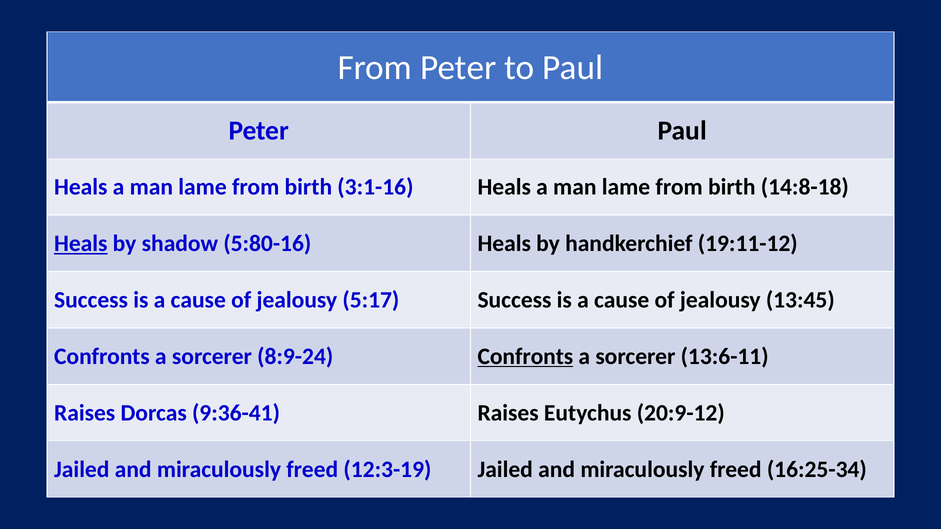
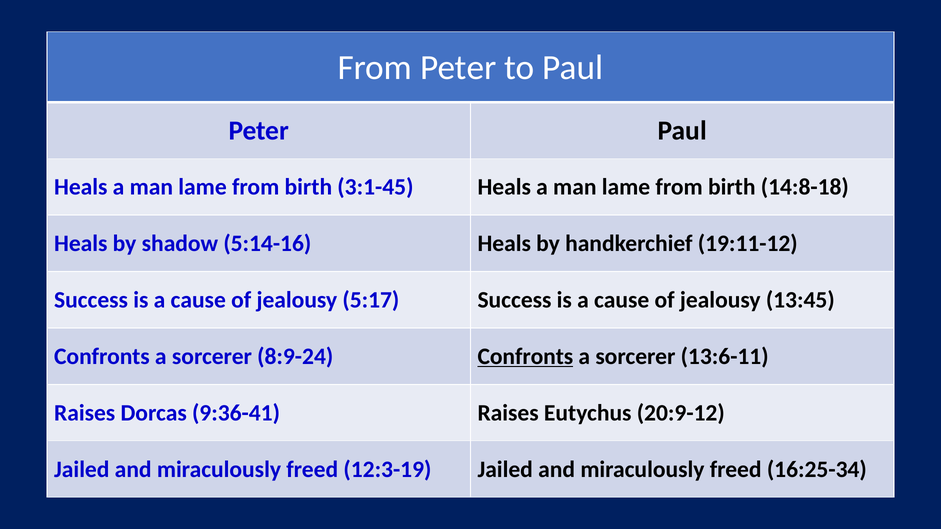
3:1-16: 3:1-16 -> 3:1-45 (375, 187)
Heals underline: present -> none (81, 244)
5:80-16: 5:80-16 -> 5:14-16 (267, 244)
